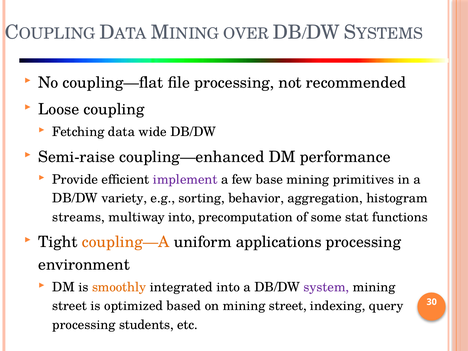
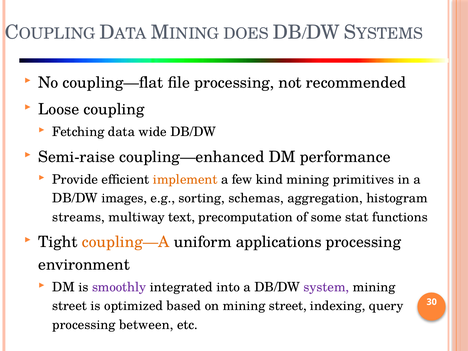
OVER: OVER -> DOES (246, 34)
implement colour: purple -> orange (185, 180)
base: base -> kind (269, 180)
variety: variety -> images (124, 198)
behavior: behavior -> schemas (256, 198)
multiway into: into -> text (182, 217)
smoothly colour: orange -> purple (119, 287)
students: students -> between (146, 325)
